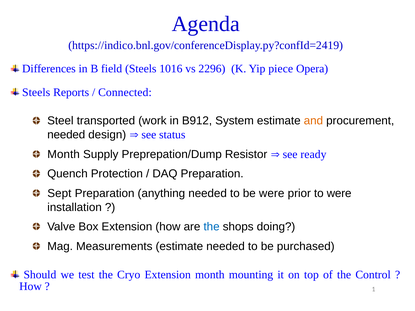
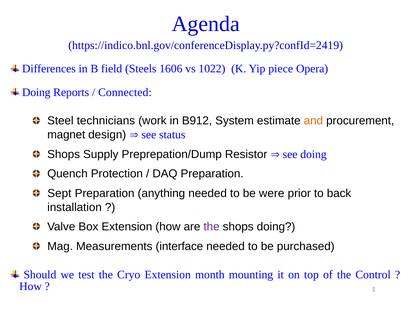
1016: 1016 -> 1606 (171, 69)
2296: 2296 -> 1022 (212, 69)
Steels: Steels -> Doing (36, 92)
transported: transported -> technicians (106, 121)
needed: needed -> magnet (66, 135)
Month: Month -> Shops (64, 154)
see ready: ready -> doing (314, 154)
to were: were -> back (339, 194)
the colour: blue -> purple (212, 227)
Measurements estimate: estimate -> interface (179, 247)
